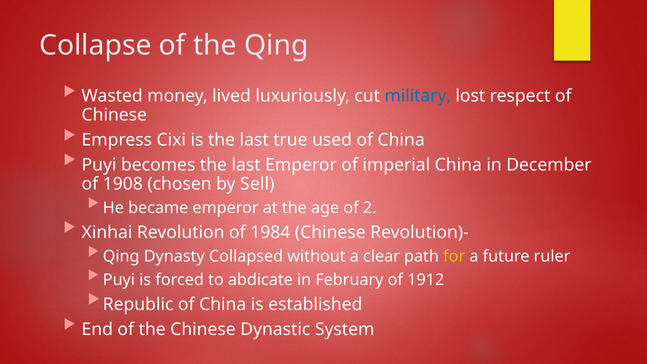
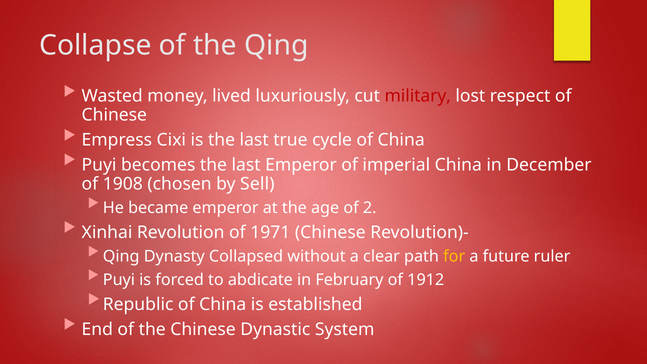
military colour: blue -> red (418, 96)
used: used -> cycle (332, 140)
1984: 1984 -> 1971 (270, 232)
